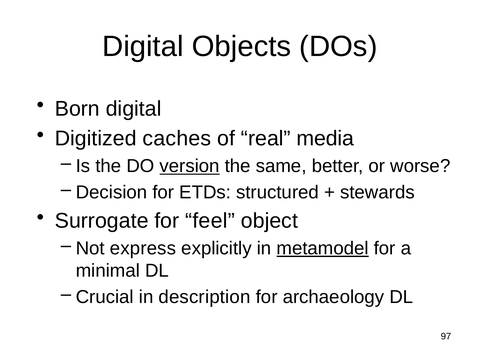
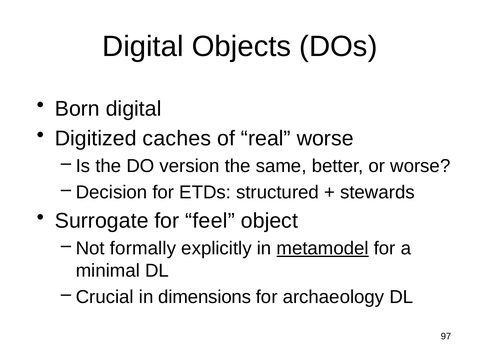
real media: media -> worse (325, 139)
version underline: present -> none (190, 166)
express: express -> formally (143, 248)
description: description -> dimensions (205, 297)
